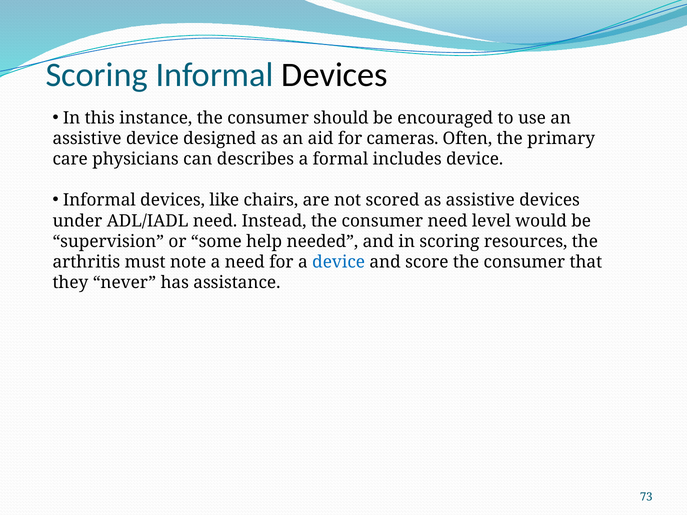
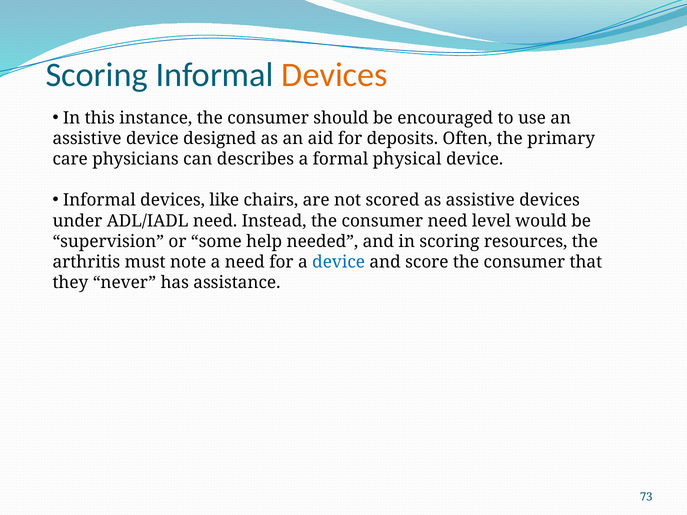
Devices colour: black -> orange (335, 75)
cameras: cameras -> deposits (402, 139)
includes: includes -> physical (407, 159)
